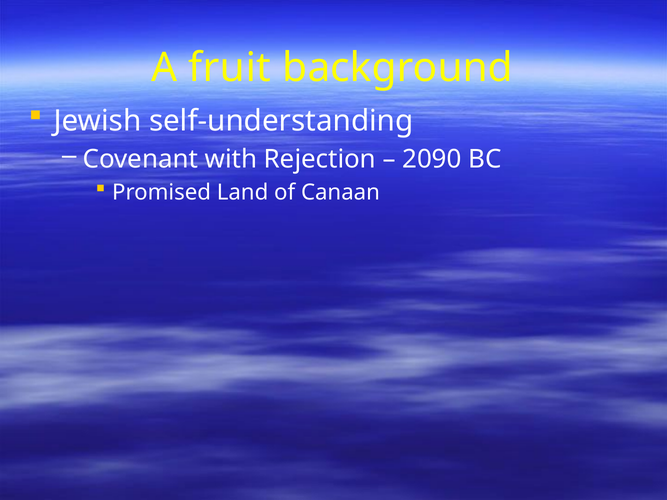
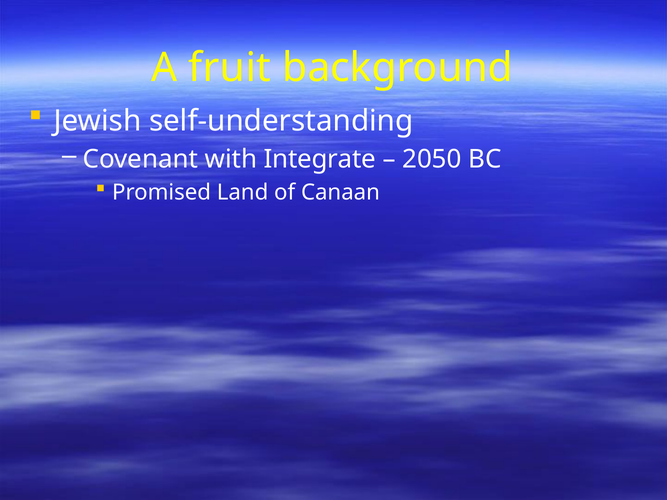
Rejection: Rejection -> Integrate (320, 159)
2090: 2090 -> 2050 (432, 159)
